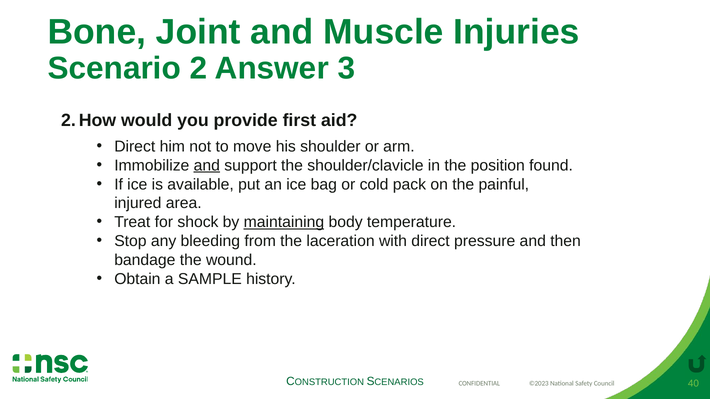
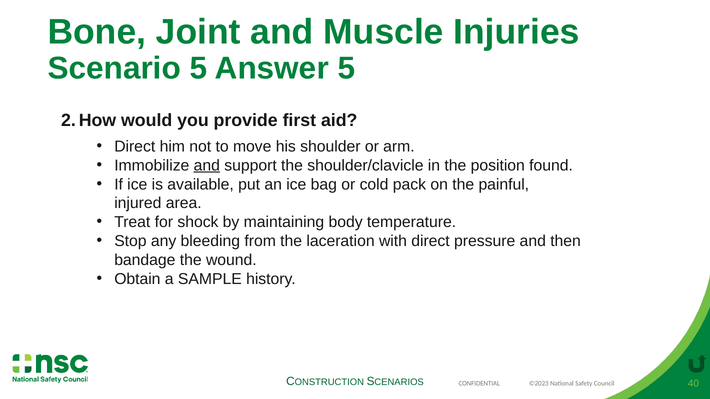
Scenario 2: 2 -> 5 (198, 69)
Answer 3: 3 -> 5 (346, 69)
maintaining underline: present -> none (284, 222)
